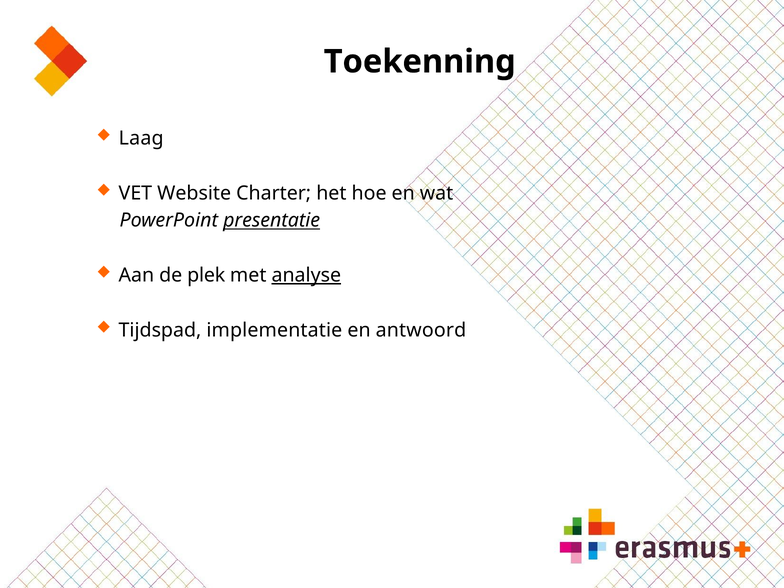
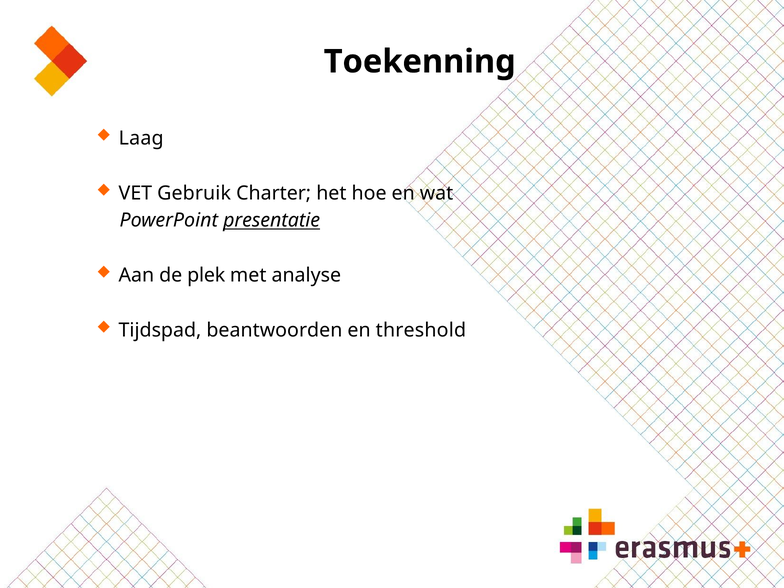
Website: Website -> Gebruik (194, 193)
analyse underline: present -> none (306, 275)
implementatie: implementatie -> beantwoorden (274, 330)
antwoord: antwoord -> threshold (421, 330)
